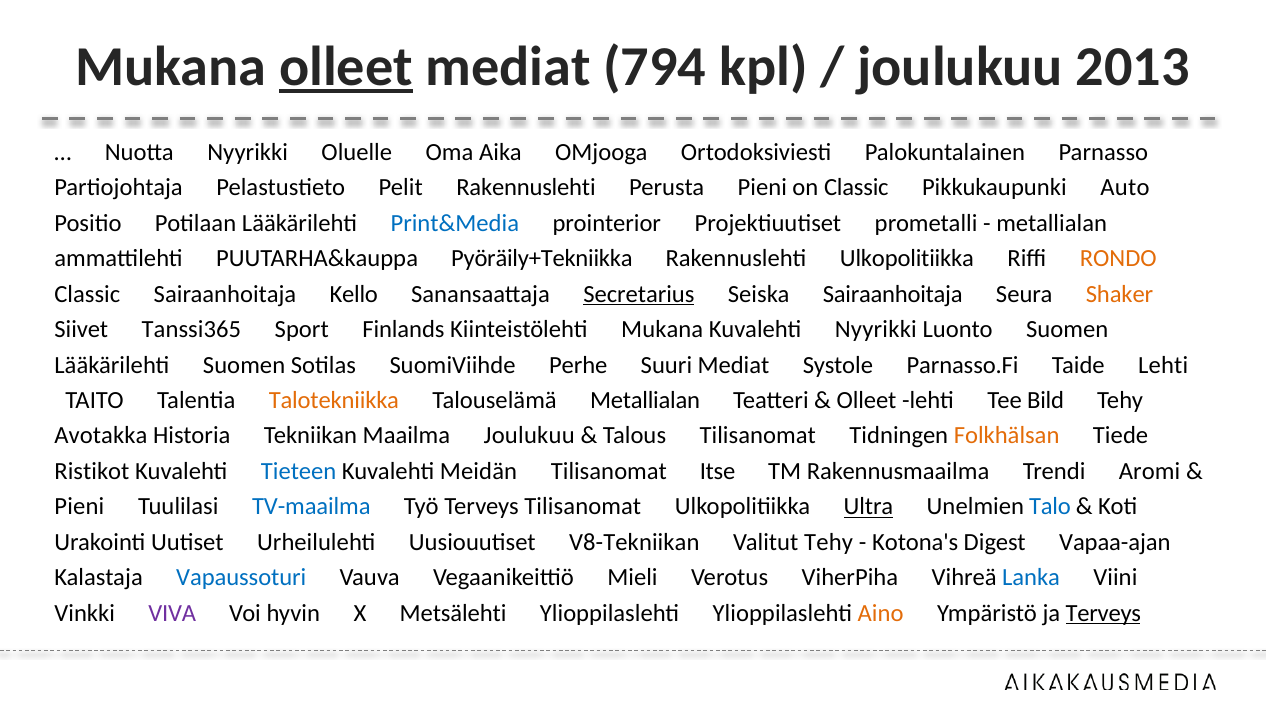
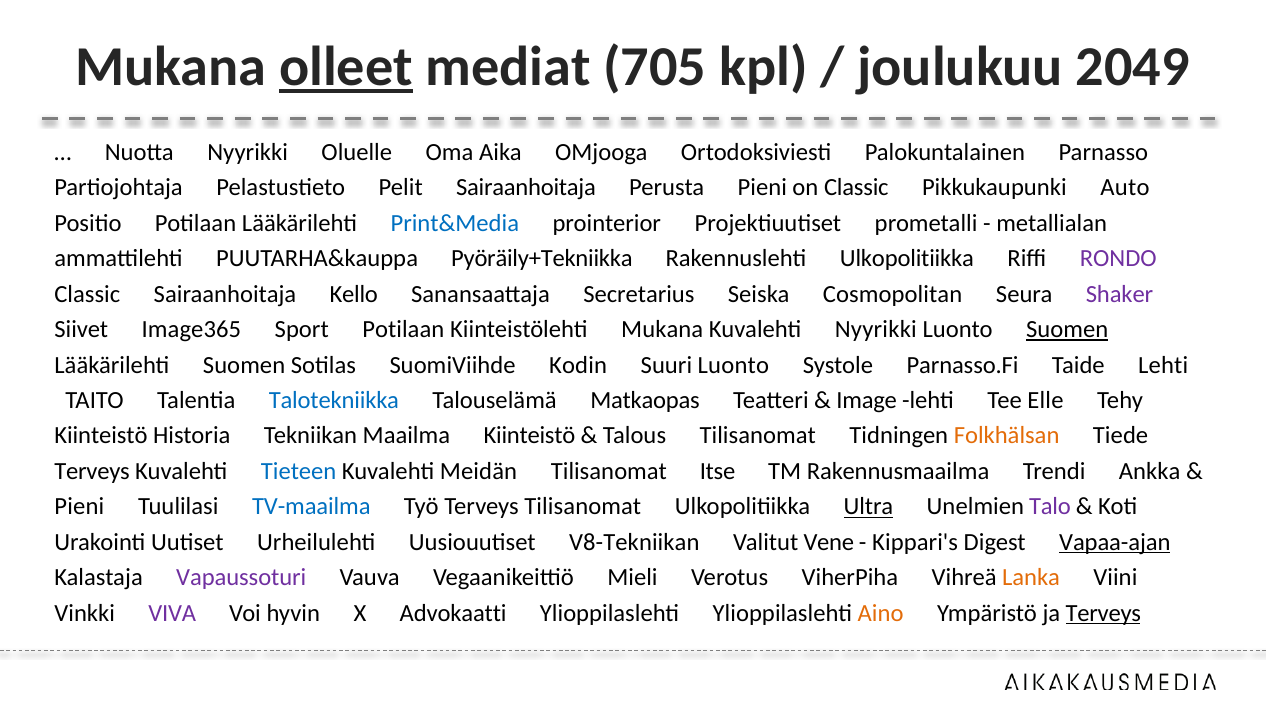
794: 794 -> 705 (655, 67)
2013: 2013 -> 2049 (1133, 67)
Pelit Rakennuslehti: Rakennuslehti -> Sairaanhoitaja (526, 188)
RONDO colour: orange -> purple (1118, 259)
Secretarius underline: present -> none (639, 294)
Seiska Sairaanhoitaja: Sairaanhoitaja -> Cosmopolitan (893, 294)
Shaker colour: orange -> purple (1120, 294)
Tanssi365: Tanssi365 -> Image365 (191, 330)
Sport Finlands: Finlands -> Potilaan (403, 330)
Suomen underline: none -> present (1067, 330)
Perhe: Perhe -> Kodin (578, 365)
Suuri Mediat: Mediat -> Luonto (733, 365)
Talotekniikka colour: orange -> blue (334, 400)
Talouselämä Metallialan: Metallialan -> Matkaopas (645, 400)
Olleet: Olleet -> Image (867, 400)
Bild: Bild -> Elle (1045, 400)
Avotakka: Avotakka -> Kiinteistö (101, 436)
Maailma Joulukuu: Joulukuu -> Kiinteistö (529, 436)
Ristikot: Ristikot -> Terveys (92, 471)
Aromi: Aromi -> Ankka (1150, 471)
Talo colour: blue -> purple (1050, 507)
Valitut Tehy: Tehy -> Vene (829, 542)
Kotona's: Kotona's -> Kippari's (915, 542)
Vapaa-ajan underline: none -> present (1115, 542)
Vapaussoturi colour: blue -> purple (241, 578)
Lanka colour: blue -> orange (1031, 578)
Metsälehti: Metsälehti -> Advokaatti (453, 613)
